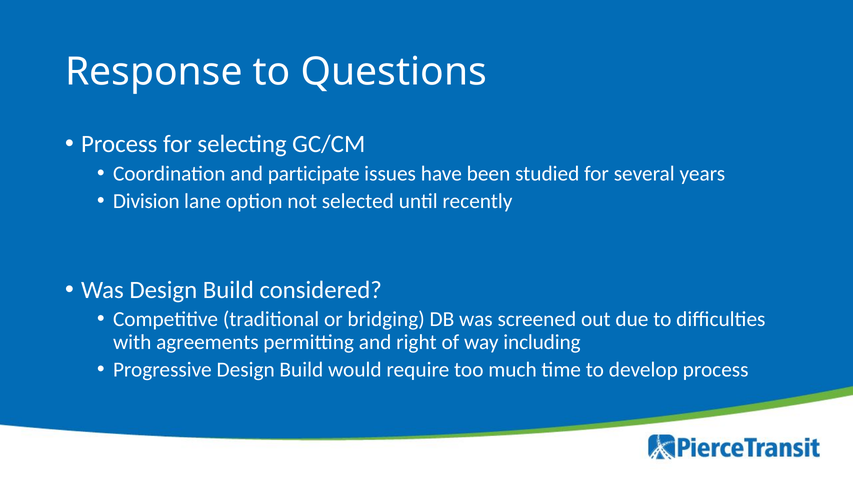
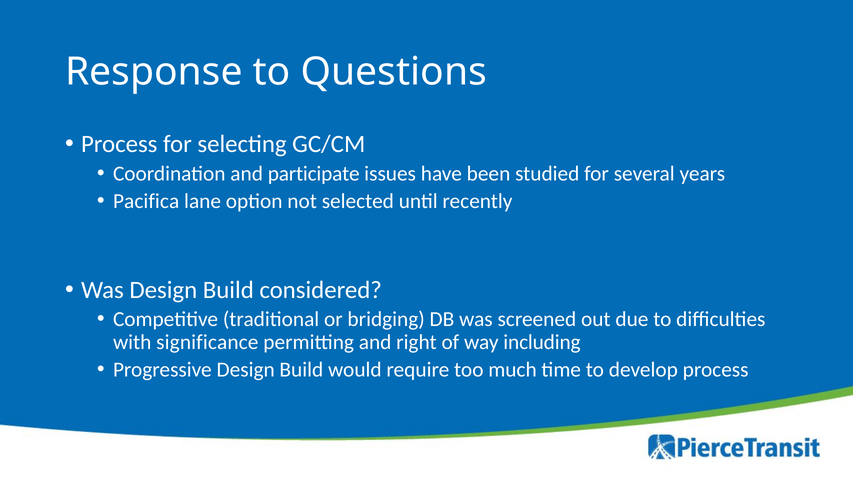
Division: Division -> Pacifica (146, 201)
agreements: agreements -> significance (207, 342)
